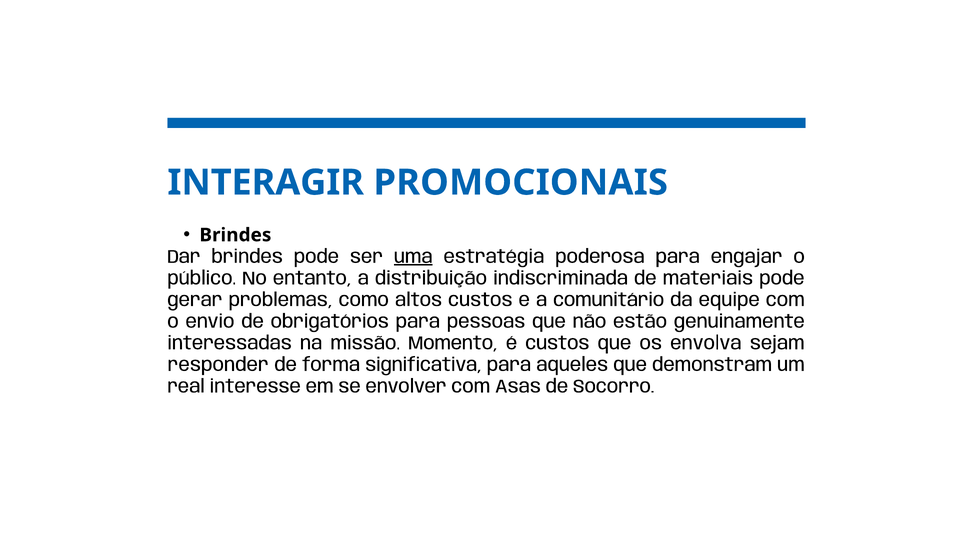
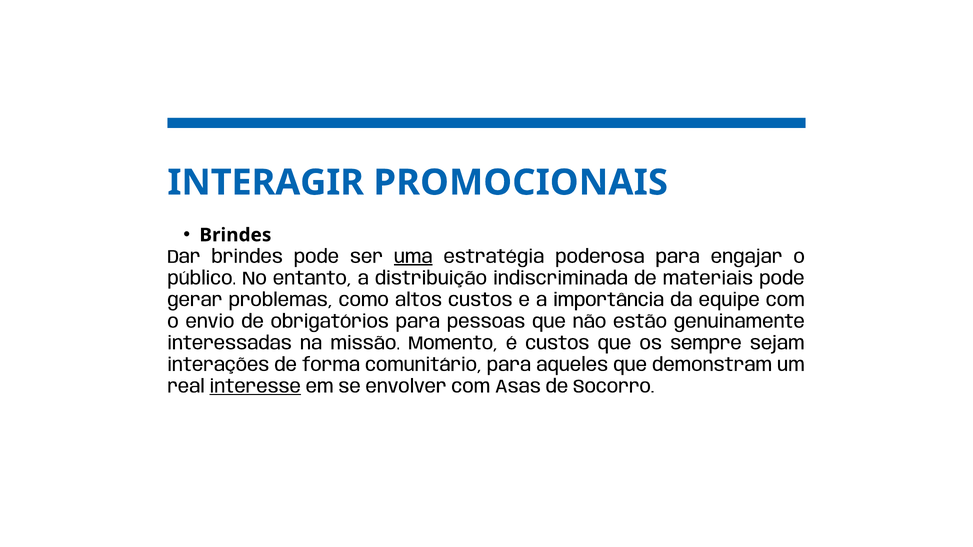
comunitário: comunitário -> importância (609, 300)
envolva: envolva -> sempre (706, 343)
responder: responder -> interações (218, 365)
significativa: significativa -> comunitário (424, 365)
interesse underline: none -> present (255, 387)
